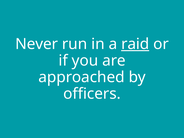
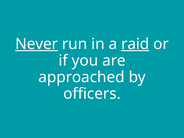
Never underline: none -> present (37, 44)
